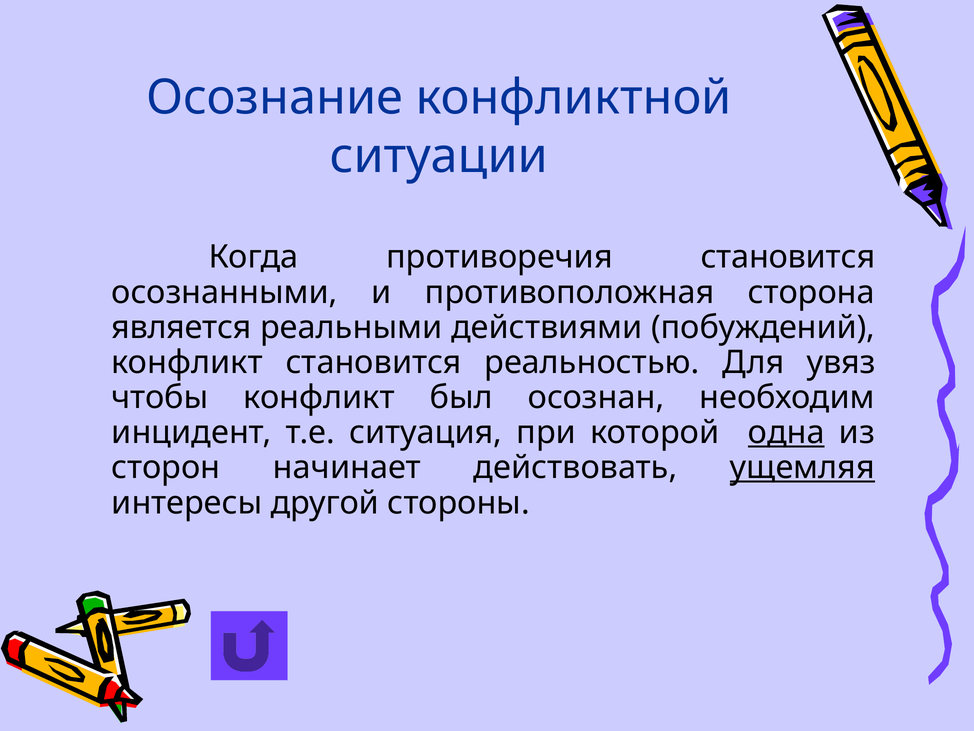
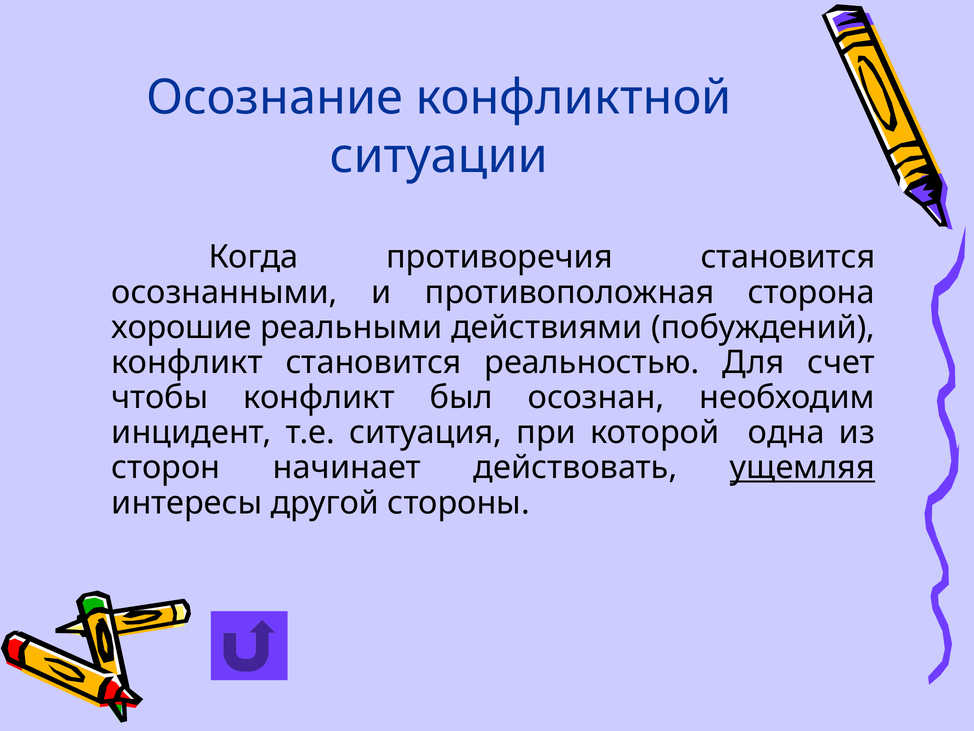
является: является -> хорошие (181, 327)
увяз: увяз -> счет (841, 362)
одна underline: present -> none (786, 432)
